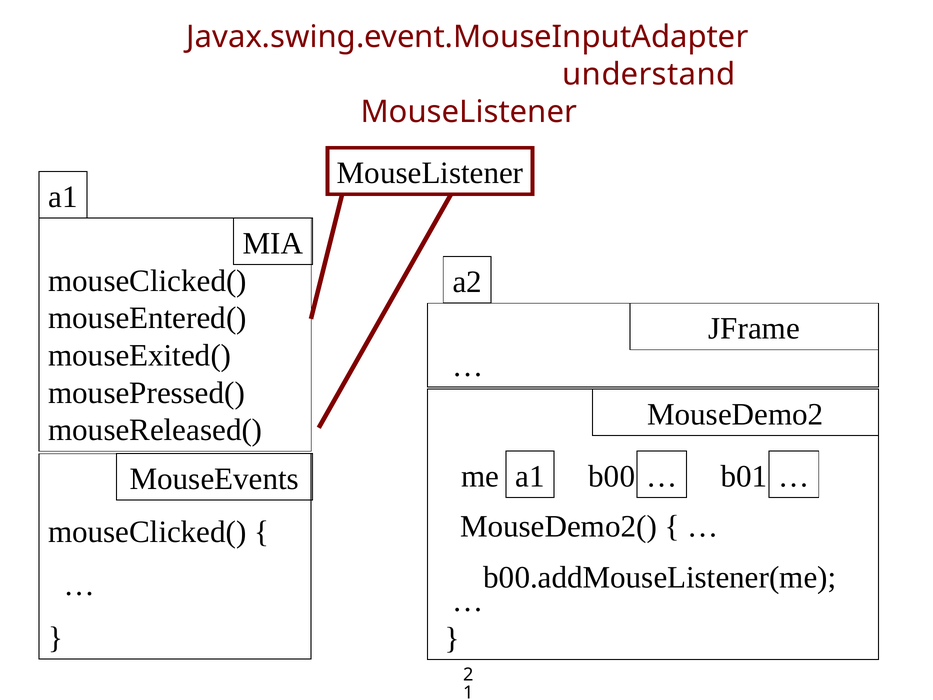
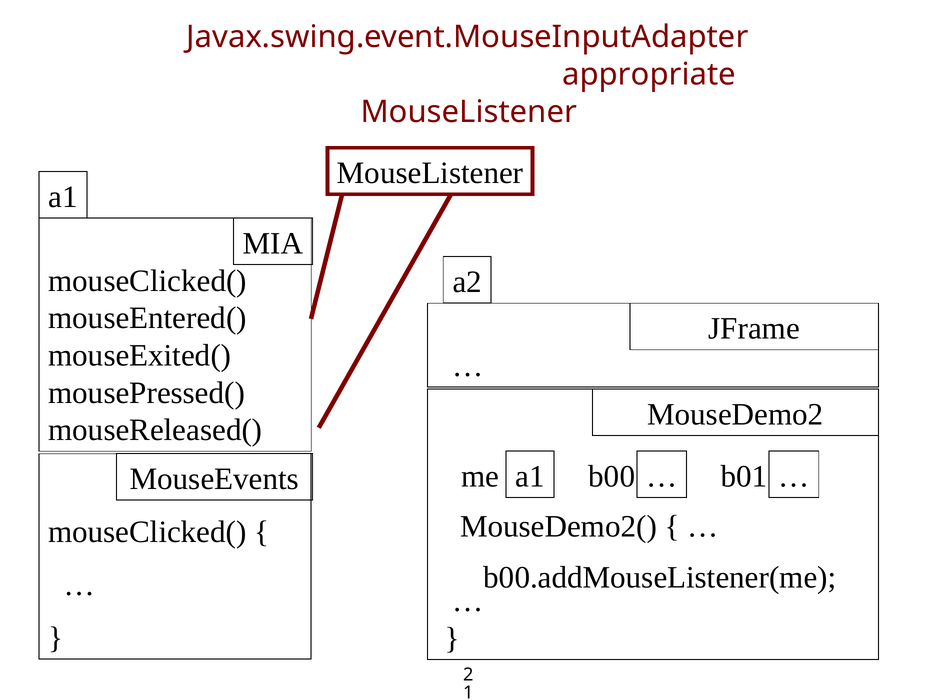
understand: understand -> appropriate (649, 74)
